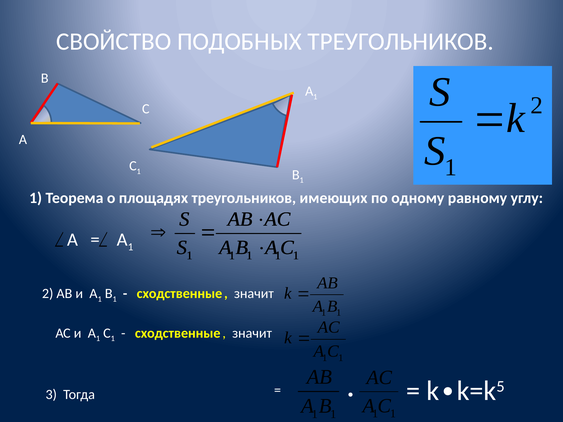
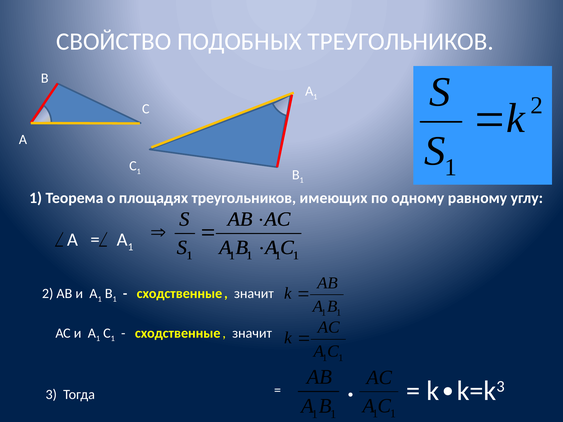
5: 5 -> 3 (501, 387)
